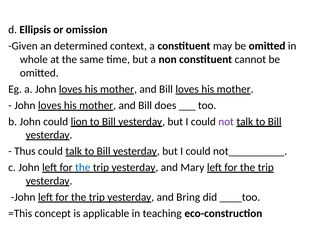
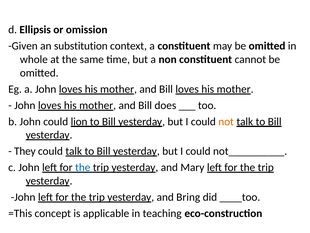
determined: determined -> substitution (81, 46)
not colour: purple -> orange (226, 121)
Thus: Thus -> They (25, 151)
